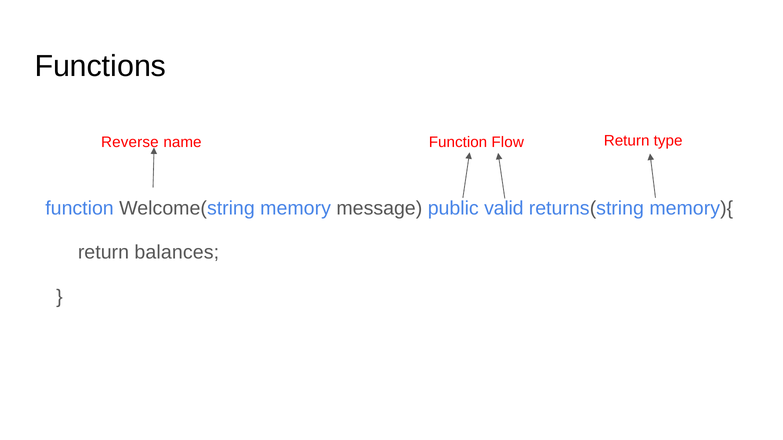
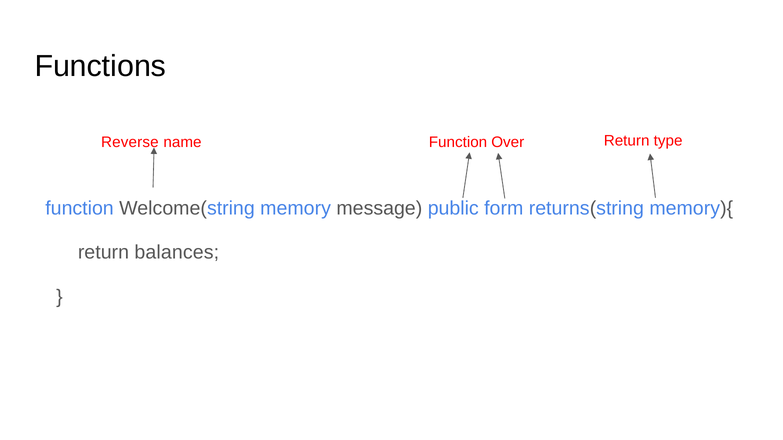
Flow: Flow -> Over (508, 143)
valid: valid -> form (504, 208)
